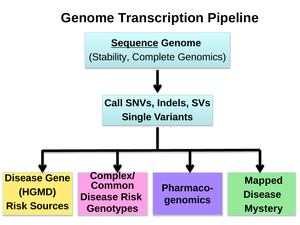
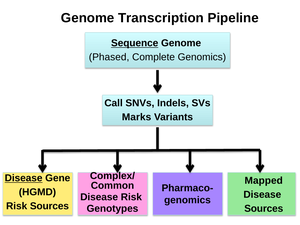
Stability: Stability -> Phased (109, 57)
Single: Single -> Marks (137, 117)
Disease underline: none -> present (24, 178)
Mystery: Mystery -> Sources (264, 209)
